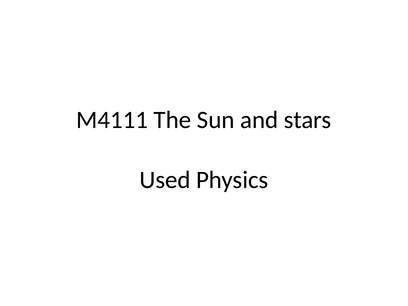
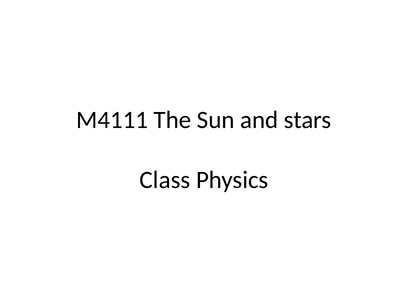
Used: Used -> Class (165, 180)
